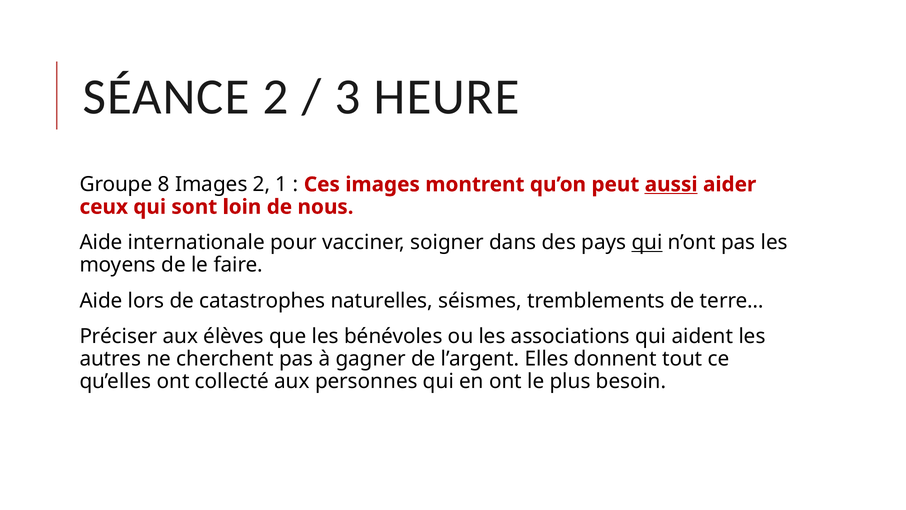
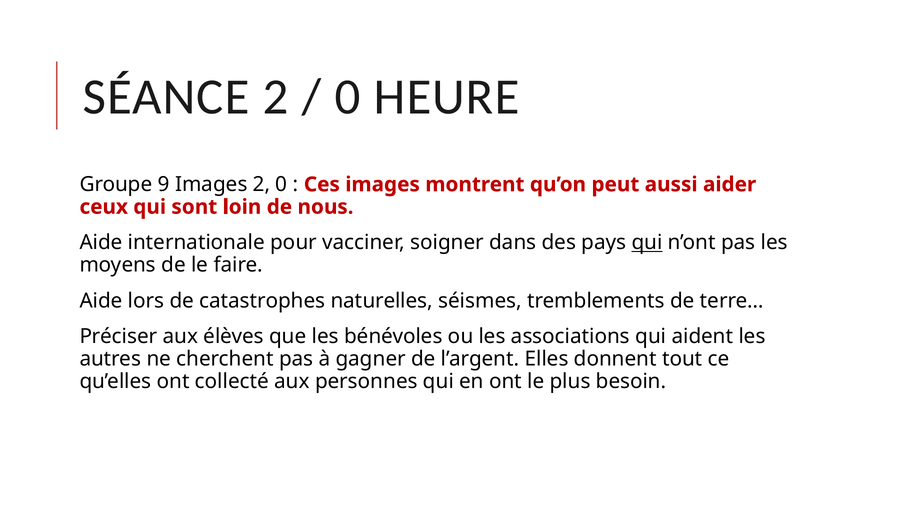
3: 3 -> 0 (348, 97)
8: 8 -> 9 (164, 184)
2 1: 1 -> 0 (281, 184)
aussi underline: present -> none (671, 184)
